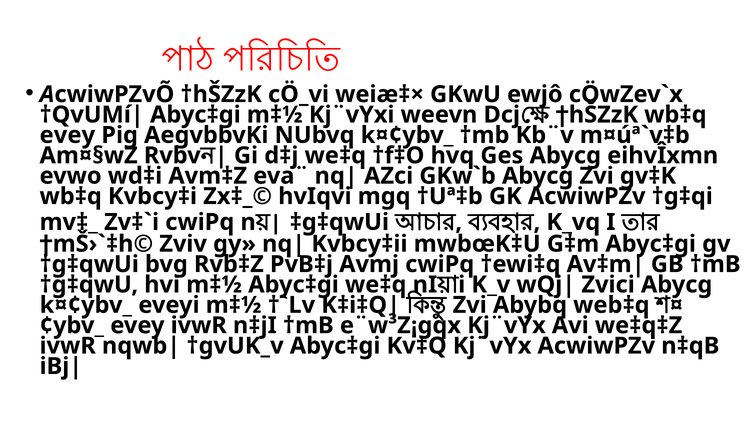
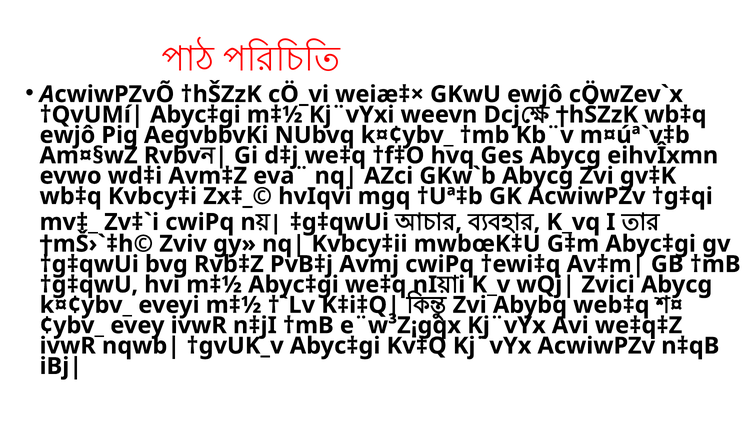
evey: evey -> ewjô (67, 135)
